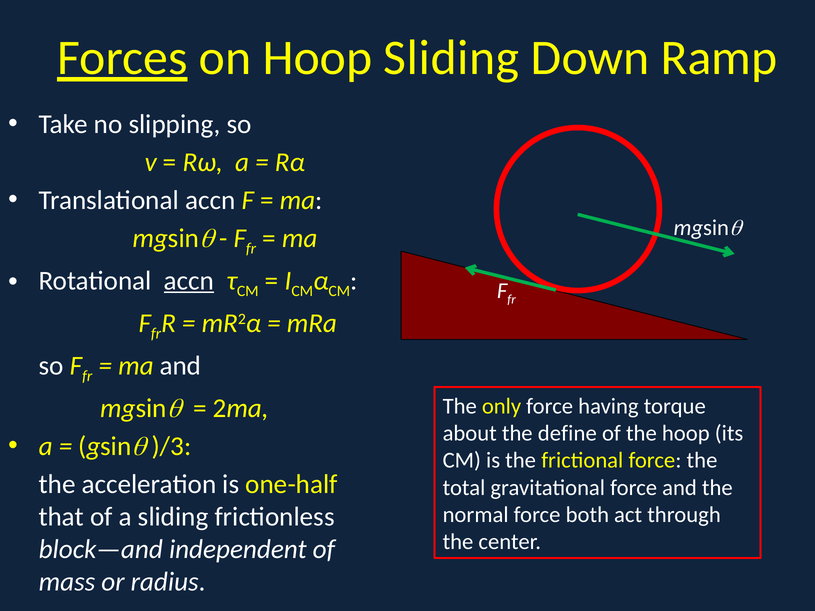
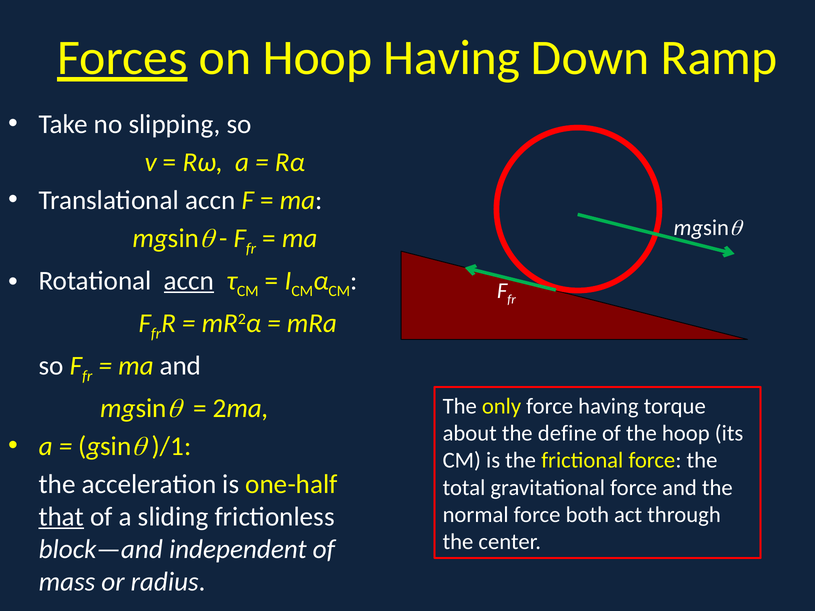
Hoop Sliding: Sliding -> Having (452, 58)
)/3: )/3 -> )/1 (172, 446)
that underline: none -> present (61, 517)
